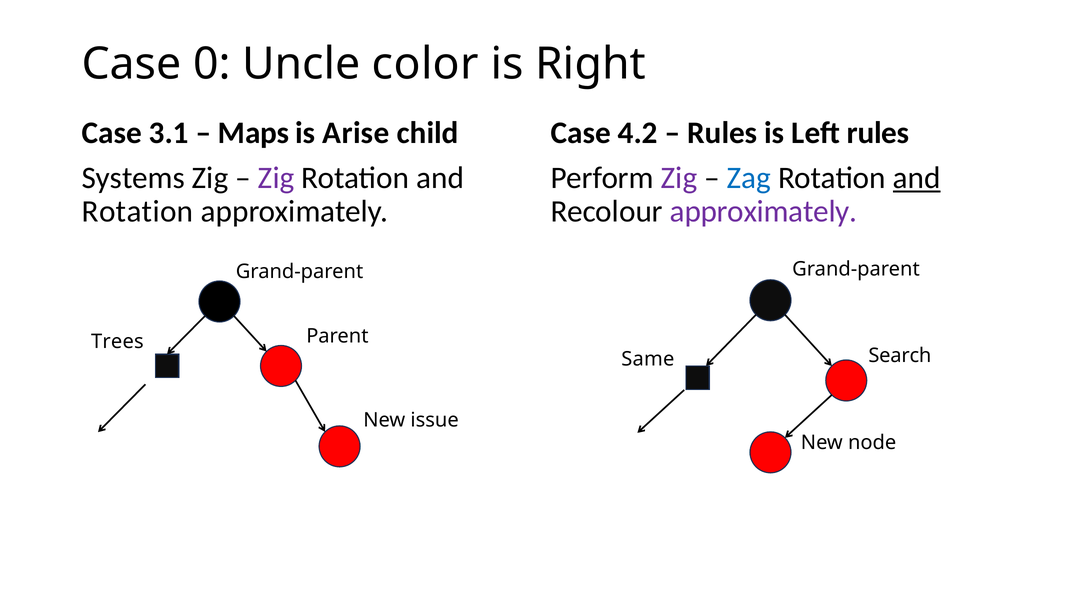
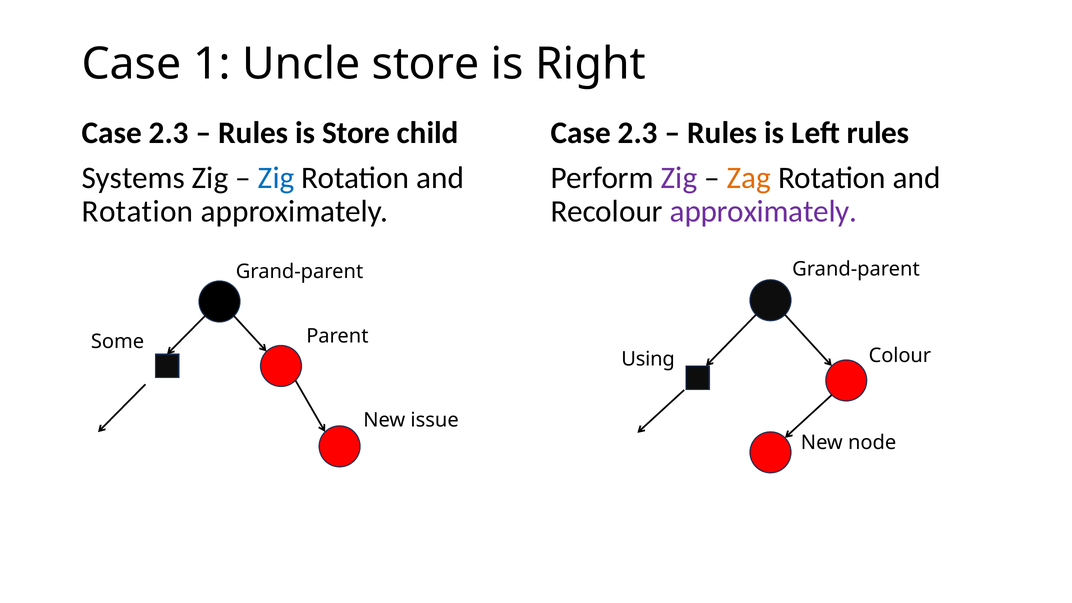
0: 0 -> 1 (212, 64)
Uncle color: color -> store (426, 64)
3.1: 3.1 -> 2.3 (169, 133)
Maps: Maps -> Rules (253, 133)
is Arise: Arise -> Store (356, 133)
4.2: 4.2 -> 2.3 (638, 133)
Zig colour: purple -> blue (276, 178)
Zag colour: blue -> orange (749, 178)
and underline: present -> none (917, 178)
Trees: Trees -> Some (118, 341)
Search: Search -> Colour (900, 355)
Same: Same -> Using (648, 359)
